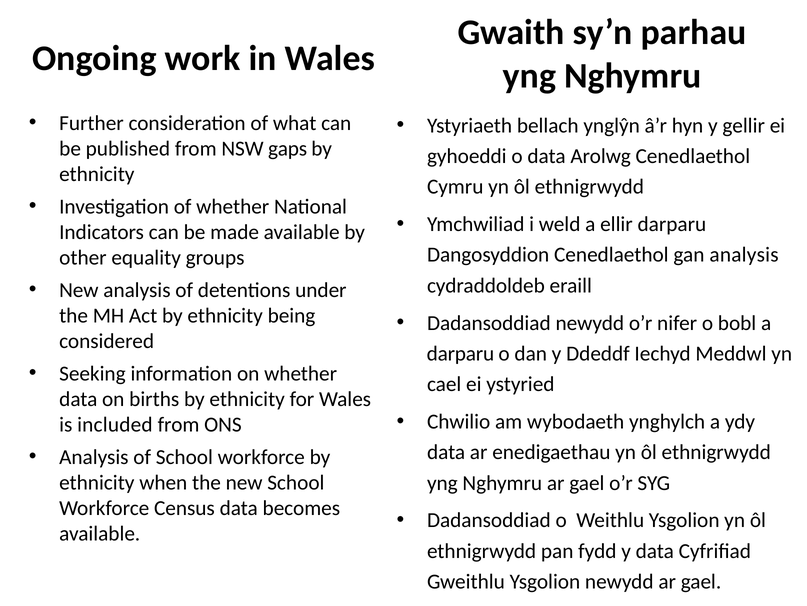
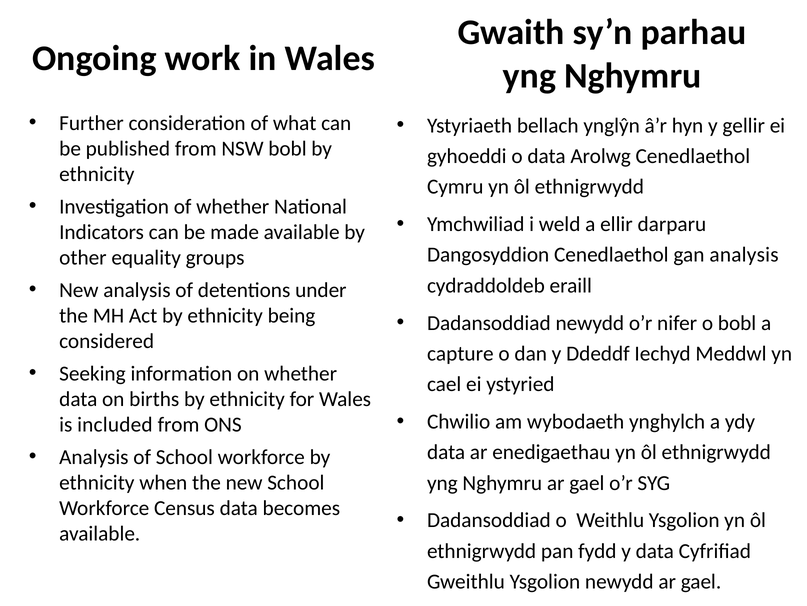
NSW gaps: gaps -> bobl (287, 148)
darparu: darparu -> capture (460, 353)
